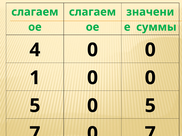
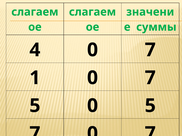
4 0 0: 0 -> 7 (150, 50)
1 0 0: 0 -> 7 (150, 78)
